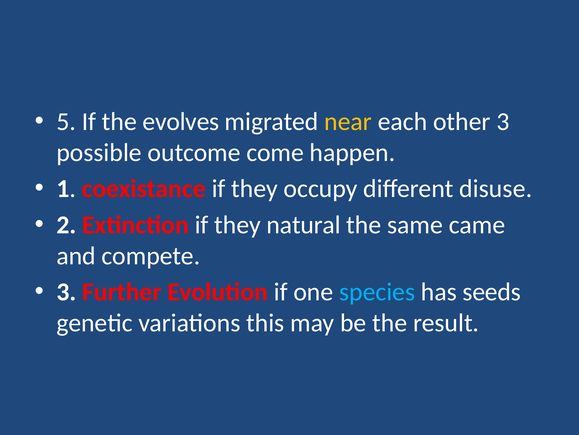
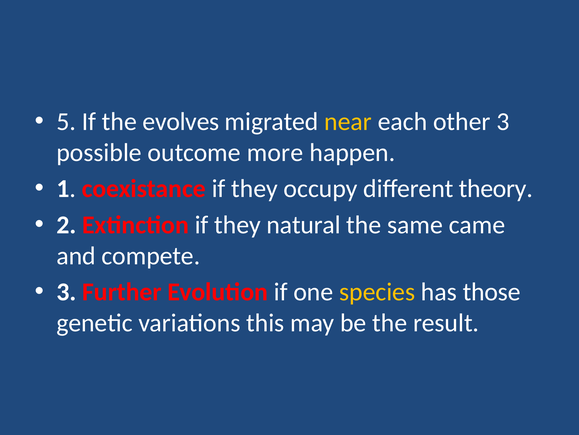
come: come -> more (275, 152)
disuse: disuse -> theory (496, 188)
species colour: light blue -> yellow (377, 291)
seeds: seeds -> those (492, 291)
